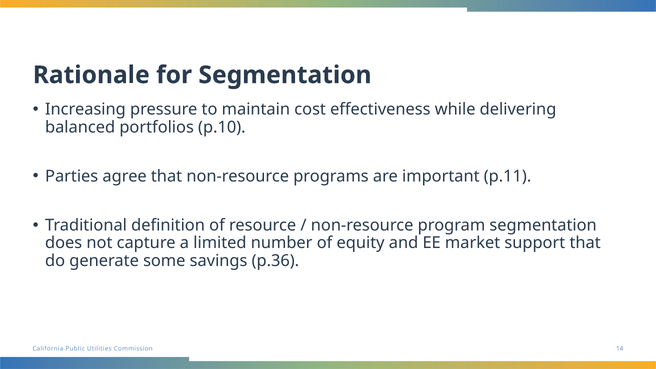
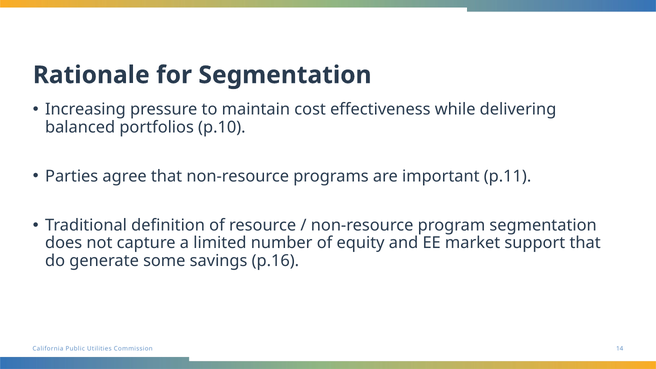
p.36: p.36 -> p.16 (275, 261)
